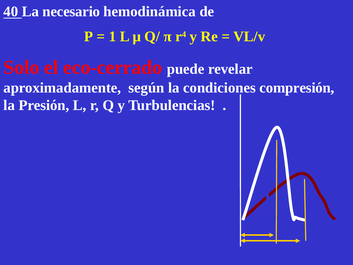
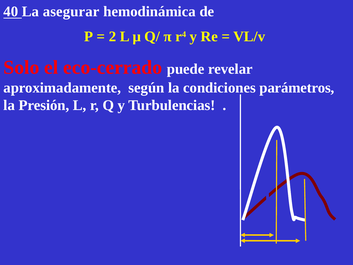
necesario: necesario -> asegurar (71, 12)
1: 1 -> 2 (112, 37)
compresión: compresión -> parámetros (297, 88)
